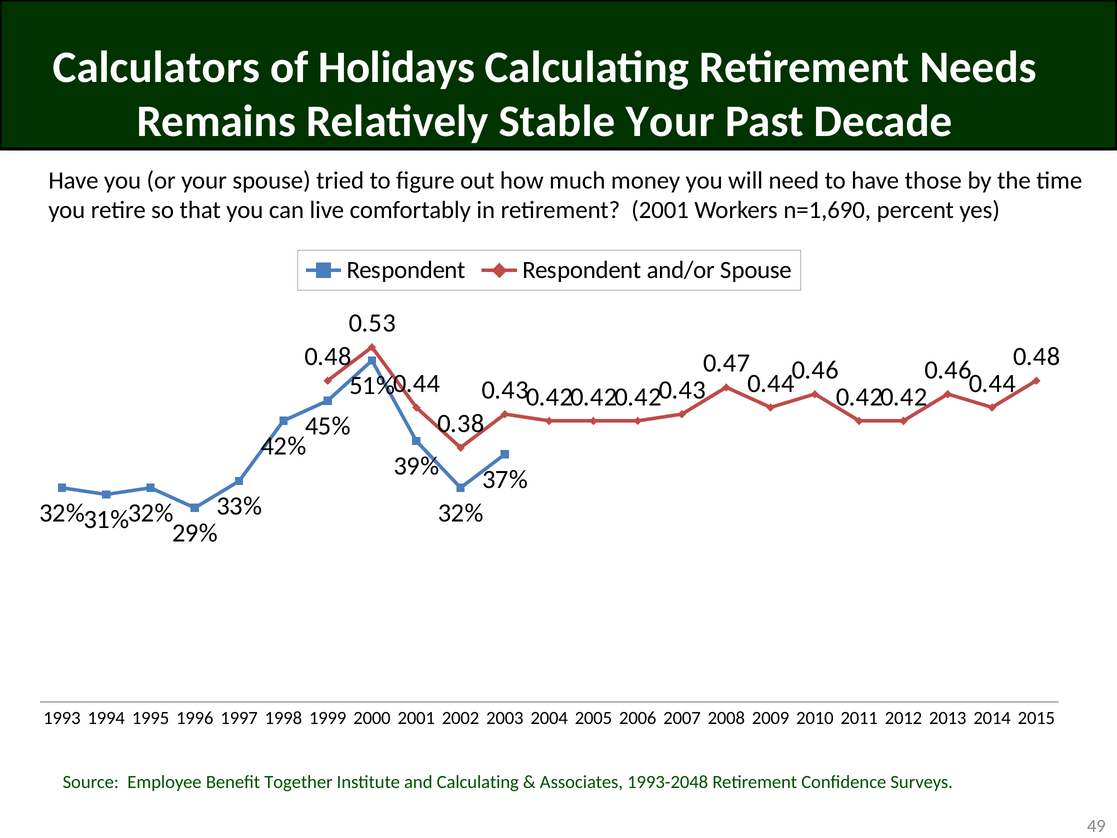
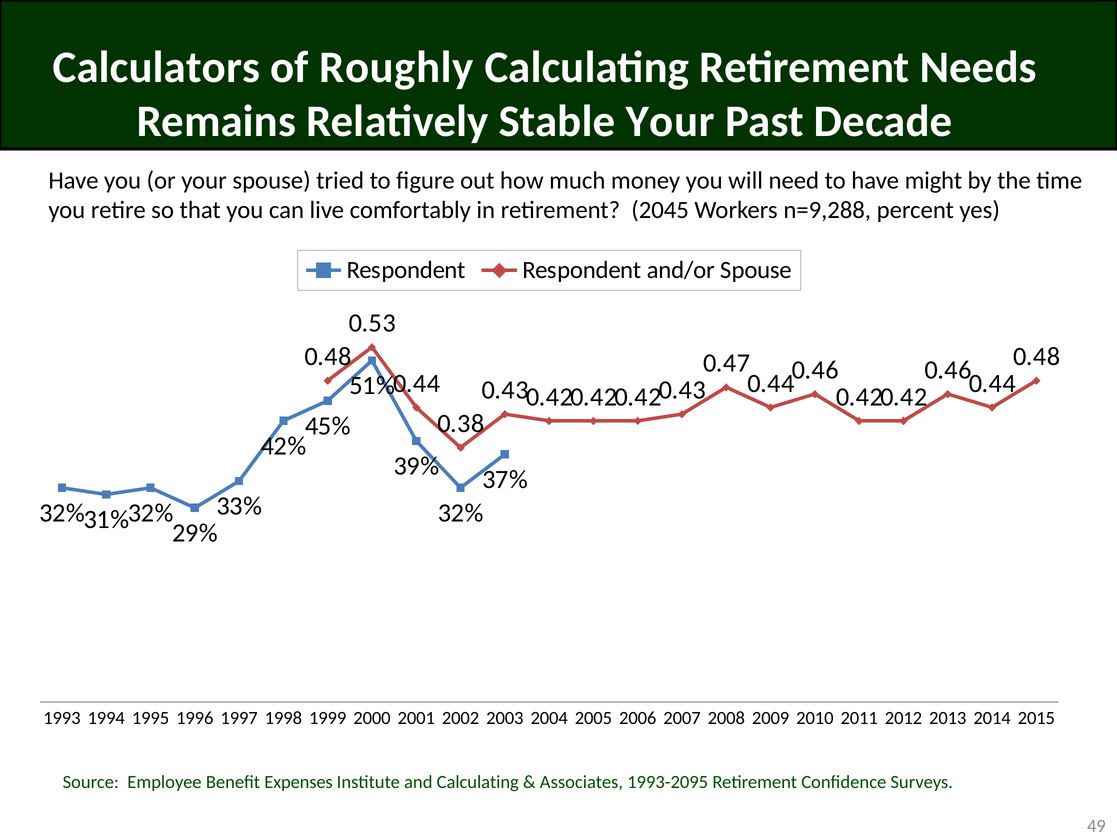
Holidays: Holidays -> Roughly (396, 67)
those: those -> might (933, 180)
retirement 2001: 2001 -> 2045 (660, 210)
n=1,690: n=1,690 -> n=9,288 (827, 210)
Together: Together -> Expenses (299, 782)
1993-2048: 1993-2048 -> 1993-2095 (668, 782)
